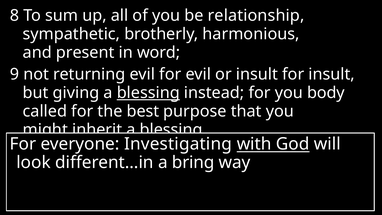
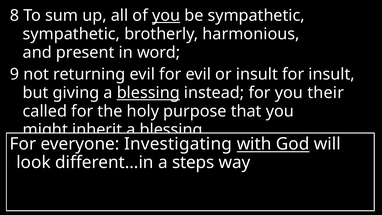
you underline: none -> present (166, 15)
be relationship: relationship -> sympathetic (256, 15)
body: body -> their (326, 93)
best: best -> holy (143, 111)
bring: bring -> steps (193, 162)
